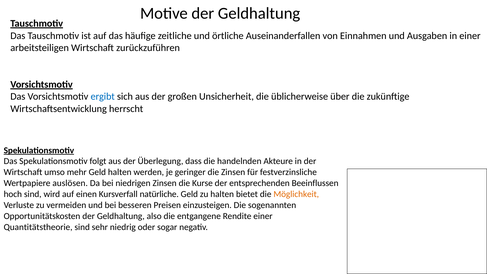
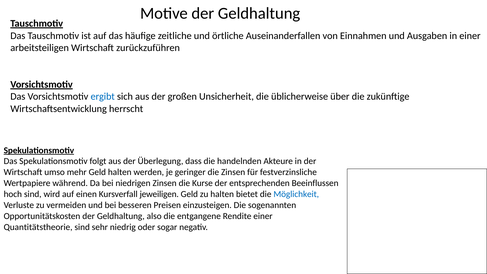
auslösen: auslösen -> während (70, 183)
natürliche: natürliche -> jeweiligen (159, 194)
Möglichkeit colour: orange -> blue (296, 194)
